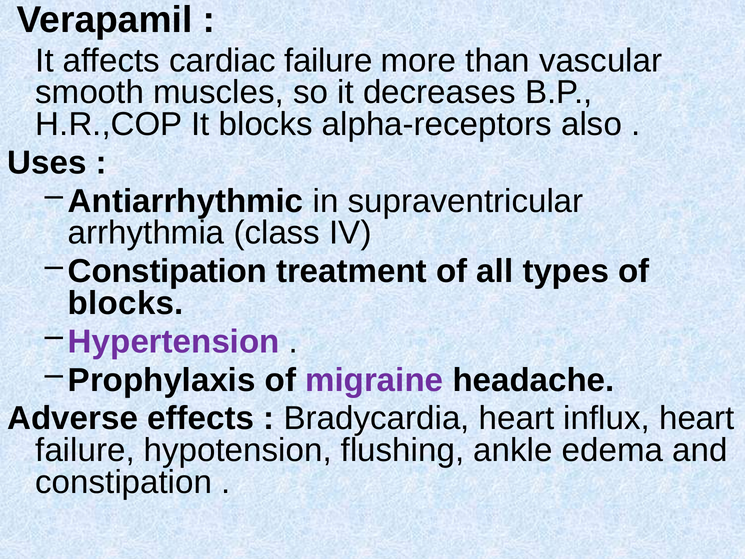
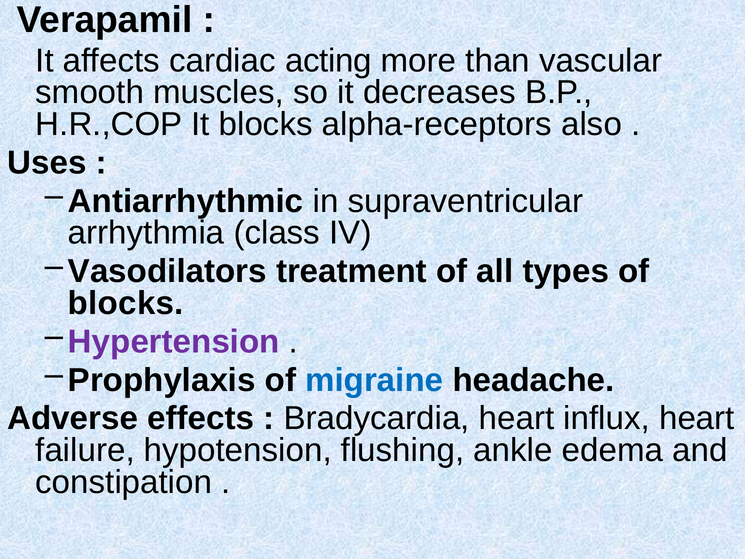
cardiac failure: failure -> acting (328, 61)
Constipation: Constipation -> Vasodilators (167, 271)
migraine colour: purple -> blue (374, 380)
